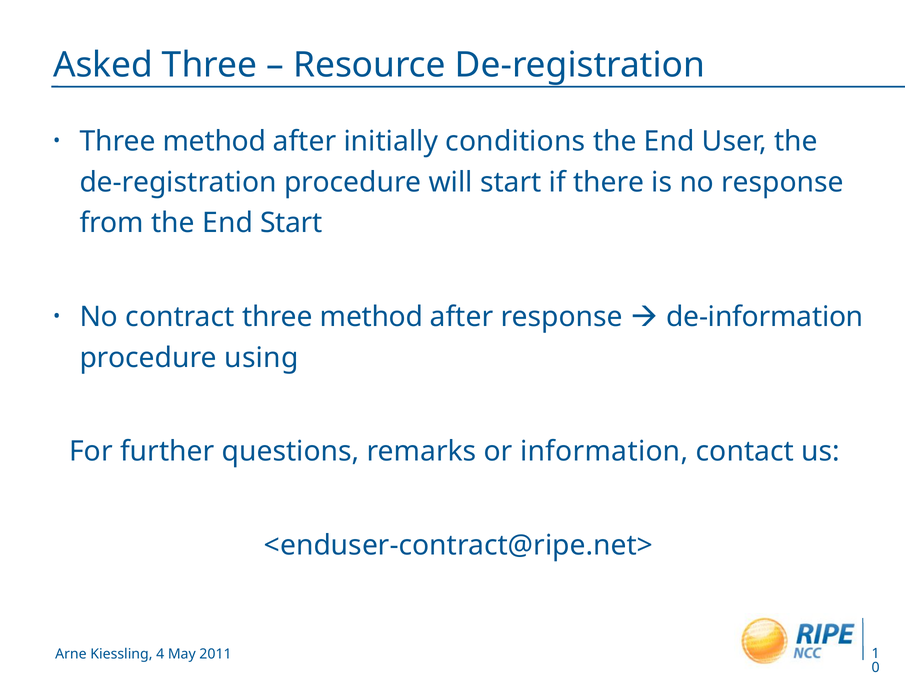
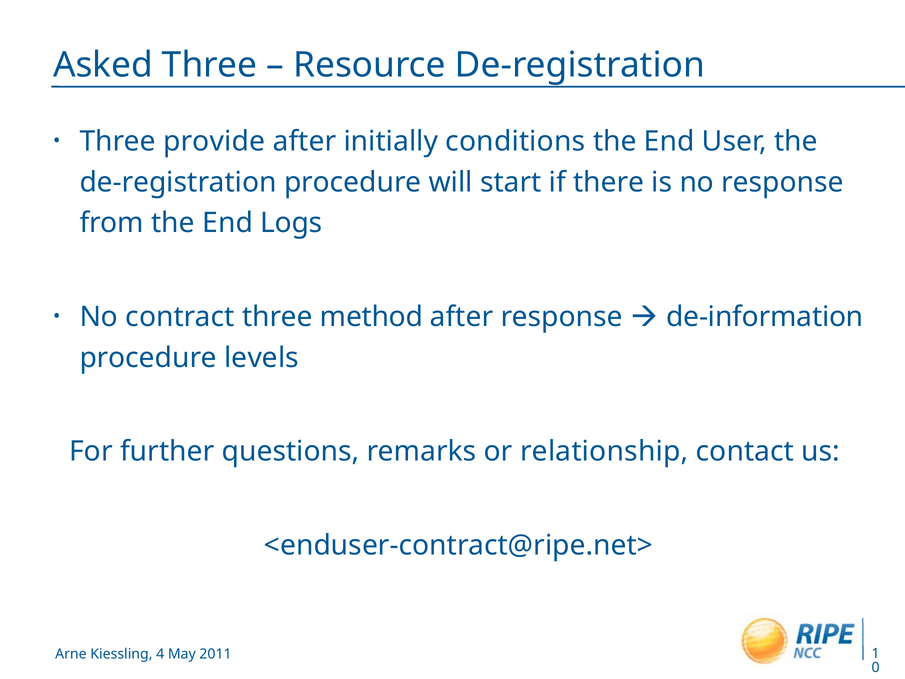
method: method -> provide (214, 142)
End Start: Start -> Logs (291, 223)
using: using -> levels (262, 358)
information: information -> relationship (604, 451)
